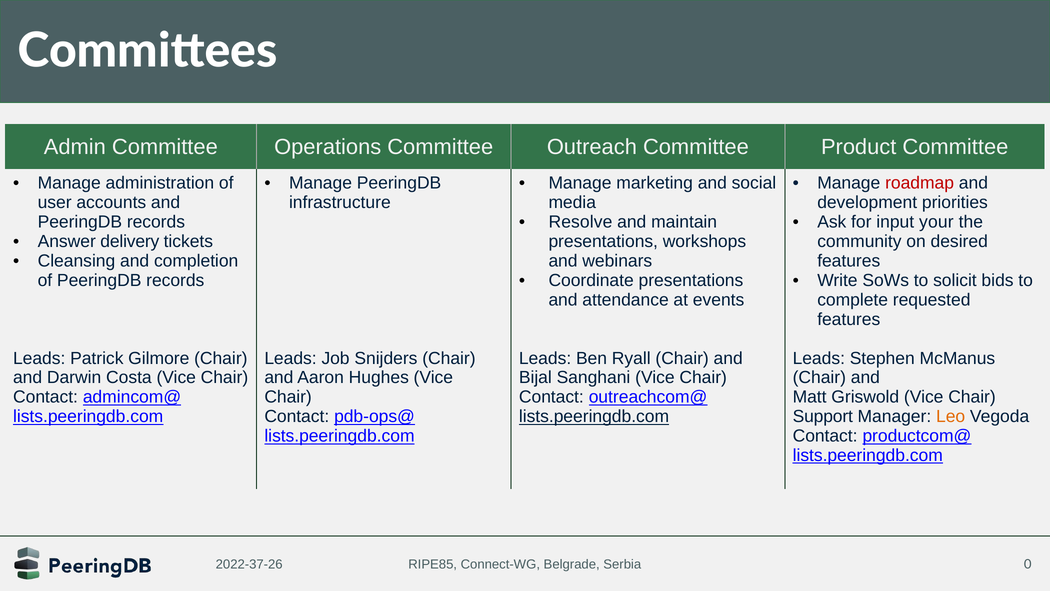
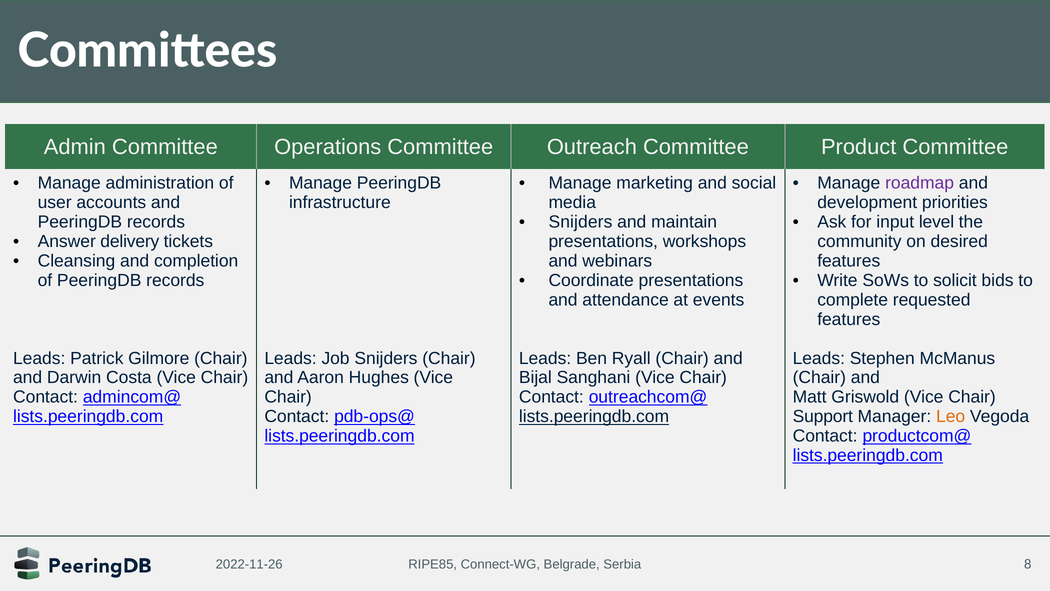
roadmap colour: red -> purple (920, 183)
Resolve: Resolve -> Snijders (580, 222)
your: your -> level (937, 222)
2022-37-26: 2022-37-26 -> 2022-11-26 (249, 564)
0: 0 -> 8 (1028, 564)
